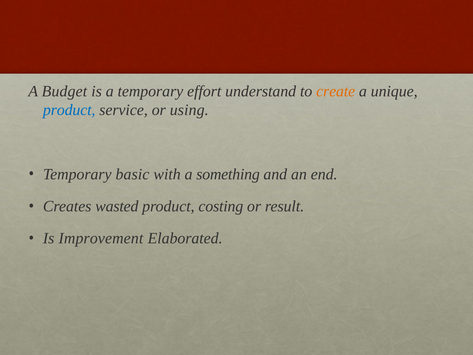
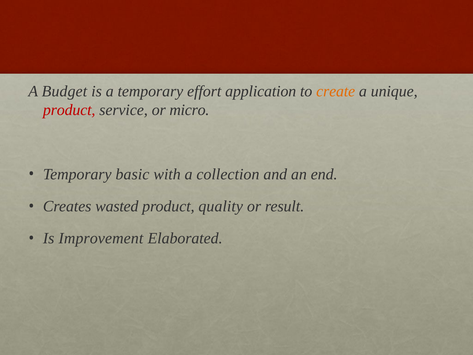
understand: understand -> application (261, 91)
product colour: blue -> red (69, 110)
using: using -> micro (189, 110)
something: something -> collection (228, 174)
costing: costing -> quality (221, 206)
